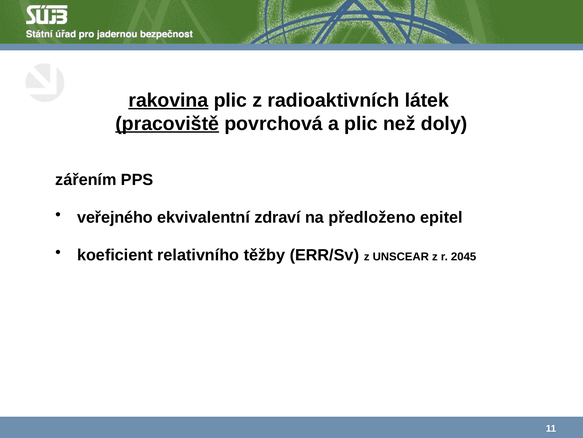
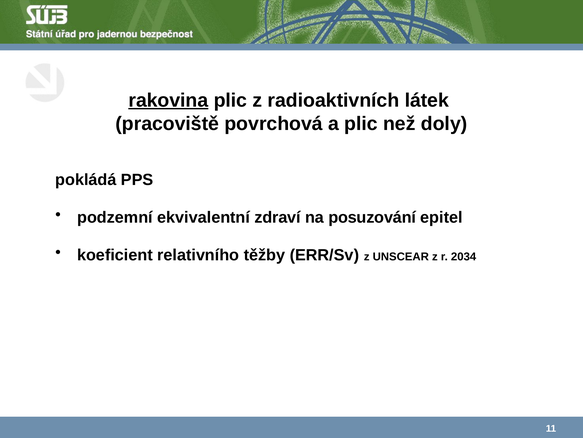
pracoviště underline: present -> none (167, 123)
zářením: zářením -> pokládá (86, 180)
veřejného: veřejného -> podzemní (115, 217)
předloženo: předloženo -> posuzování (372, 217)
2045: 2045 -> 2034 (464, 256)
